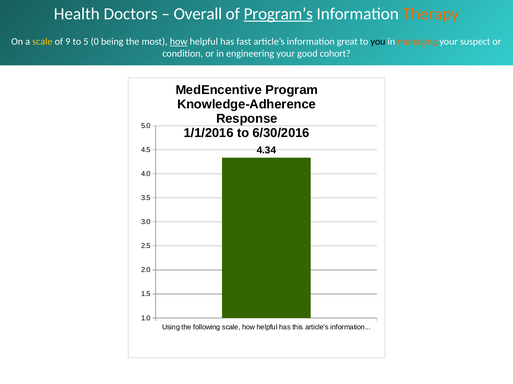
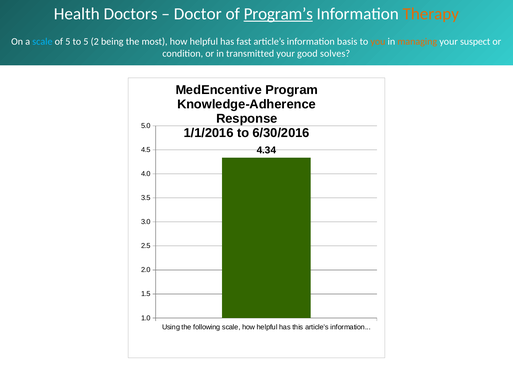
Overall: Overall -> Doctor (198, 14)
scale colour: yellow -> light blue (42, 42)
of 9: 9 -> 5 (68, 42)
0: 0 -> 2 (95, 42)
how underline: present -> none (179, 42)
great: great -> basis (347, 42)
you colour: black -> orange (378, 42)
engineering: engineering -> transmitted (250, 54)
cohort: cohort -> solves (335, 54)
